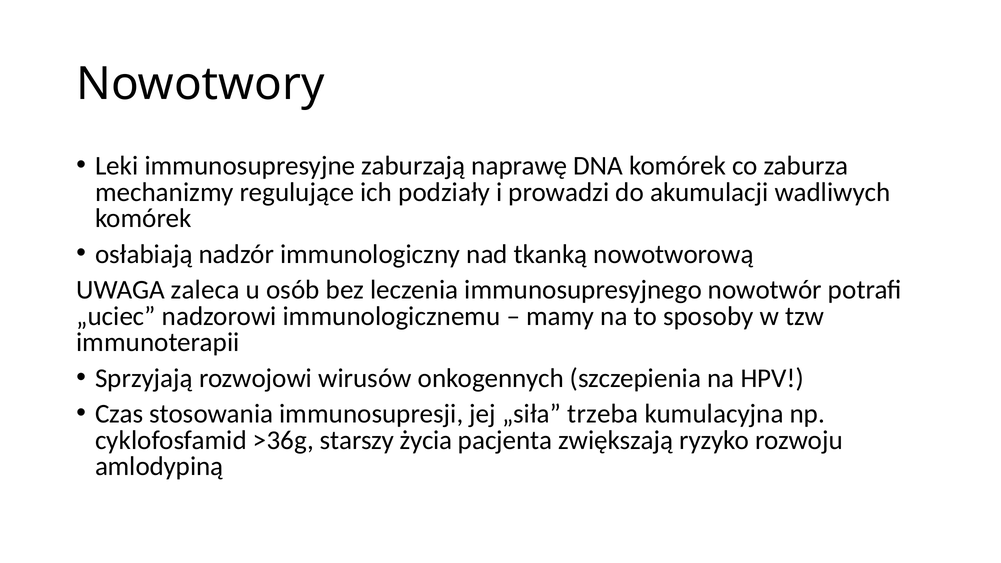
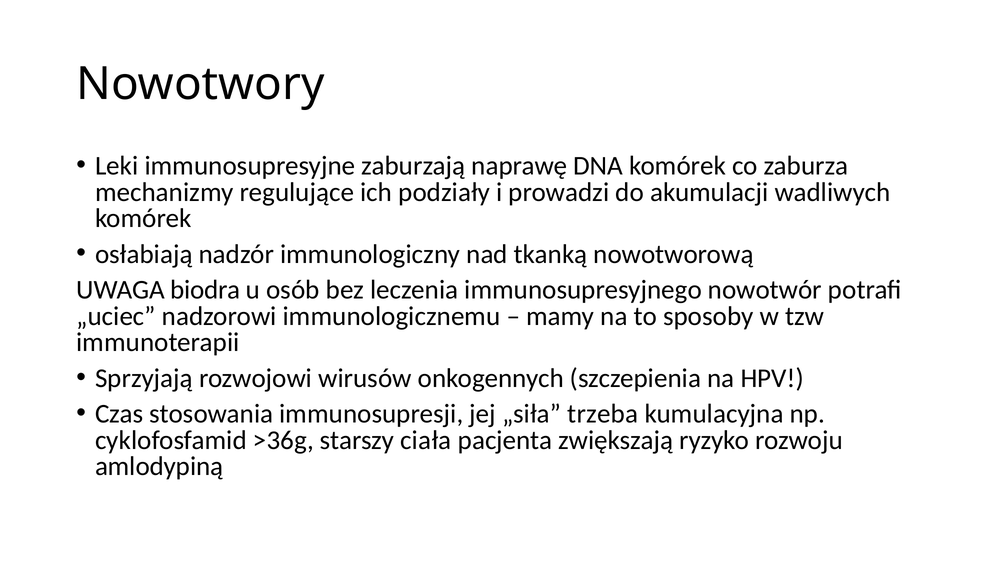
zaleca: zaleca -> biodra (205, 290)
życia: życia -> ciała (426, 440)
